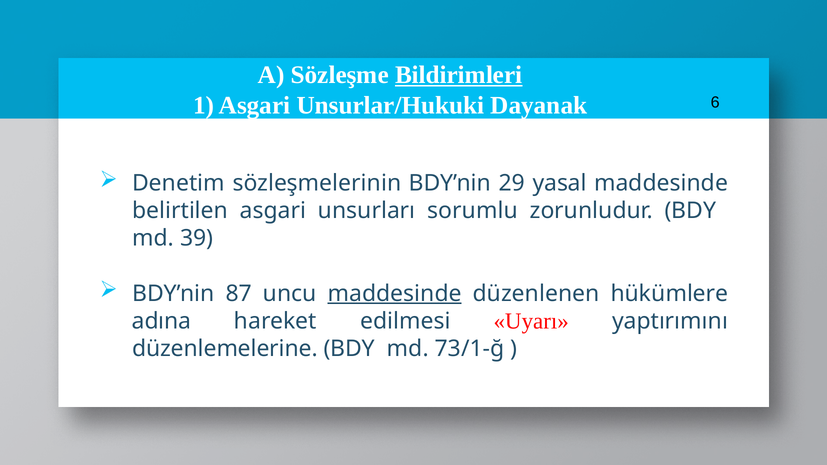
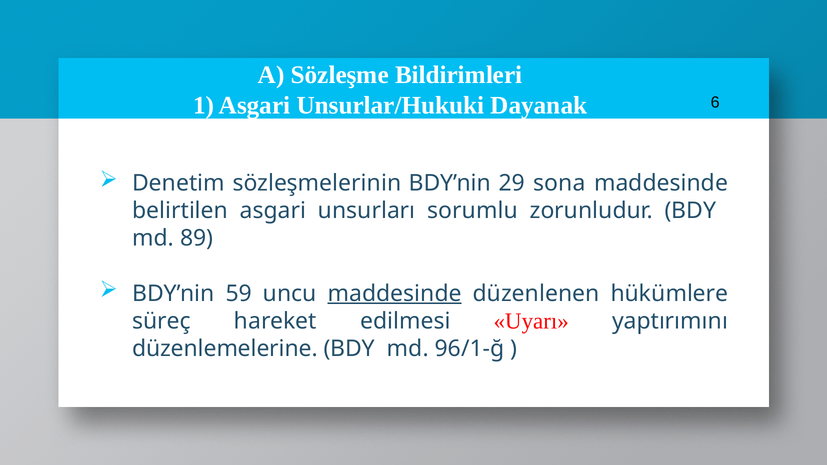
Bildirimleri underline: present -> none (459, 75)
yasal: yasal -> sona (559, 183)
39: 39 -> 89 (197, 238)
87: 87 -> 59 (239, 294)
adına: adına -> süreç (161, 321)
73/1-ğ: 73/1-ğ -> 96/1-ğ (470, 349)
